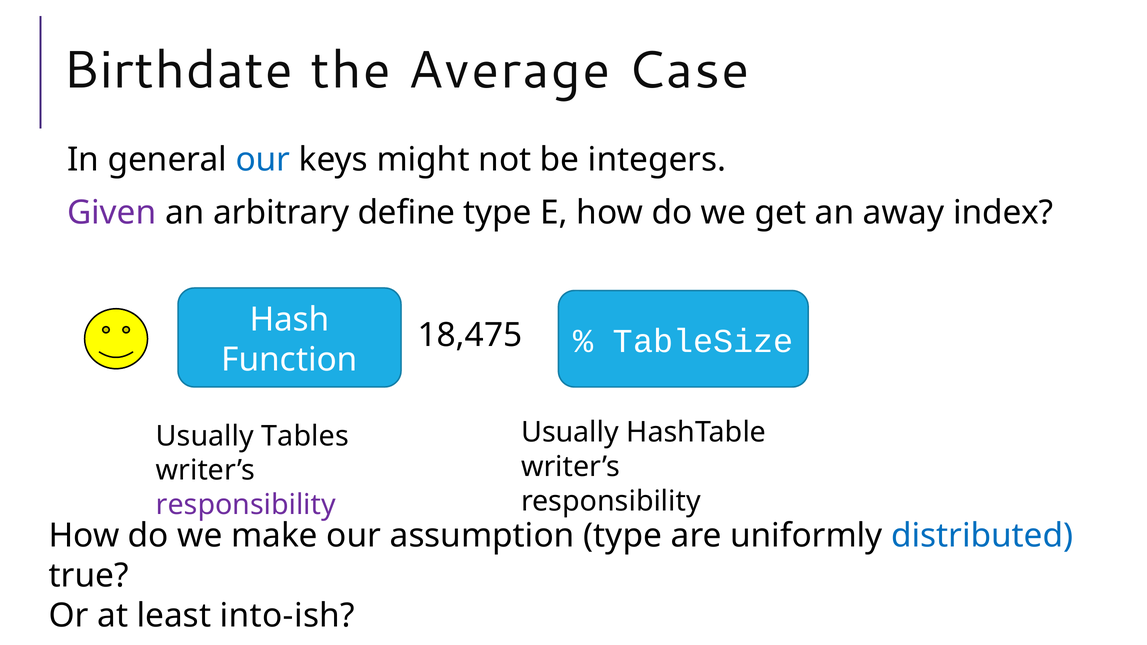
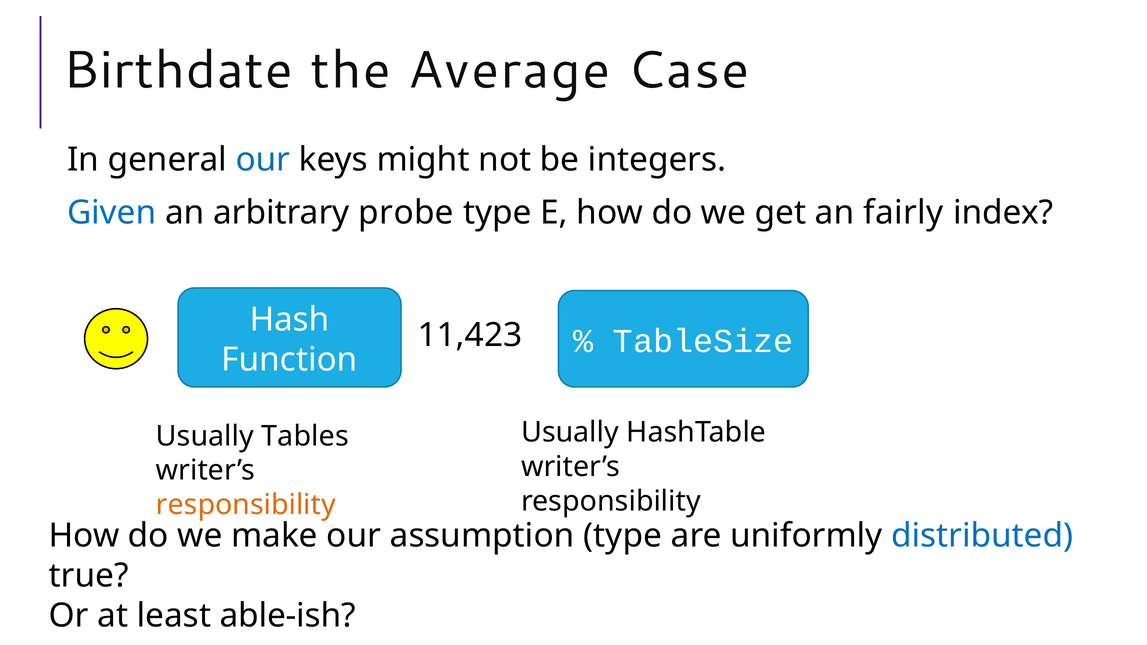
Given colour: purple -> blue (112, 213)
define: define -> probe (406, 213)
away: away -> fairly (903, 213)
18,475: 18,475 -> 11,423 (470, 335)
responsibility colour: purple -> orange (246, 505)
into-ish: into-ish -> able-ish (288, 616)
